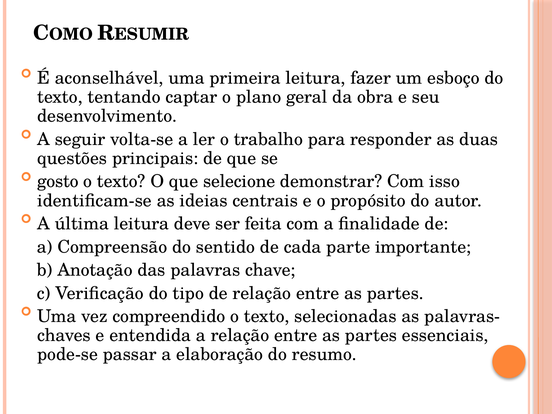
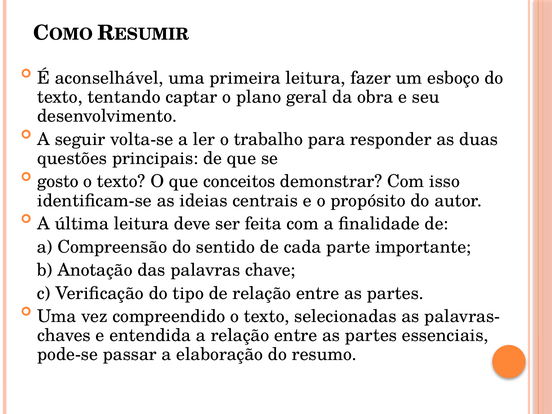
selecione: selecione -> conceitos (239, 182)
